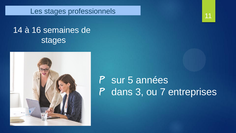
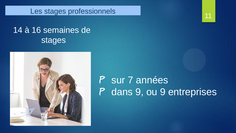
5: 5 -> 7 (131, 80)
dans 3: 3 -> 9 (140, 92)
ou 7: 7 -> 9 (163, 92)
